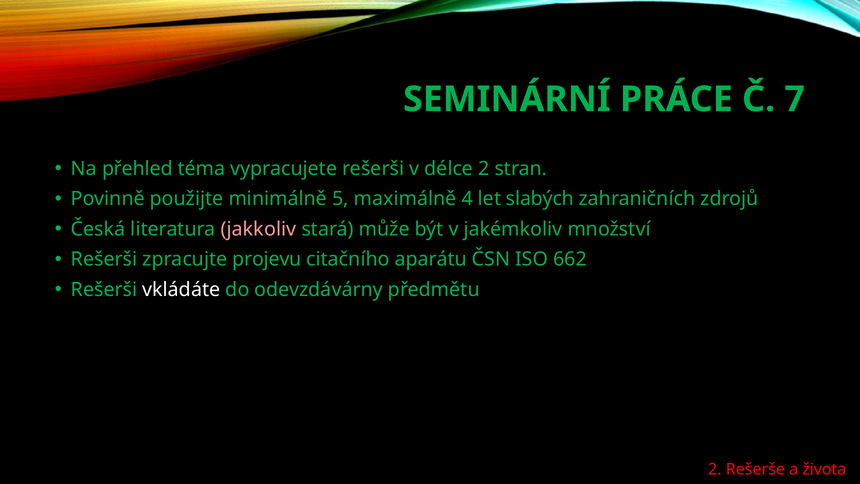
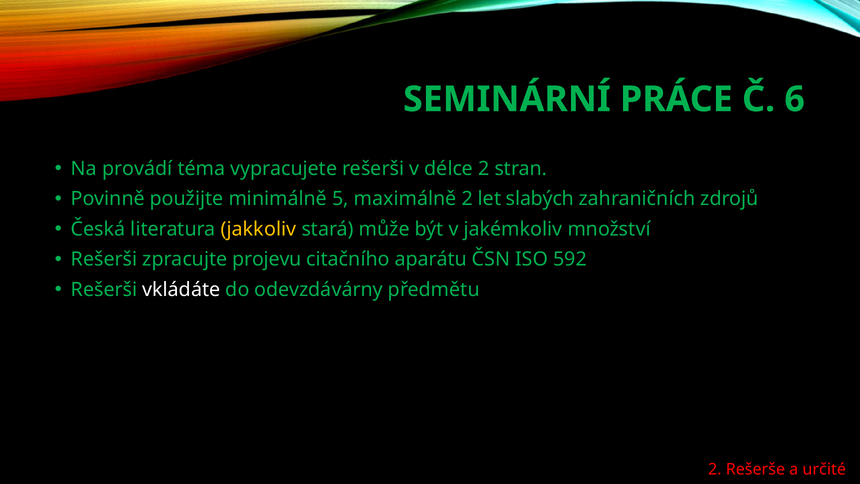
7: 7 -> 6 (795, 99)
přehled: přehled -> provádí (137, 169)
maximálně 4: 4 -> 2 (467, 199)
jakkoliv colour: pink -> yellow (259, 229)
662: 662 -> 592 (570, 259)
života: života -> určité (824, 469)
